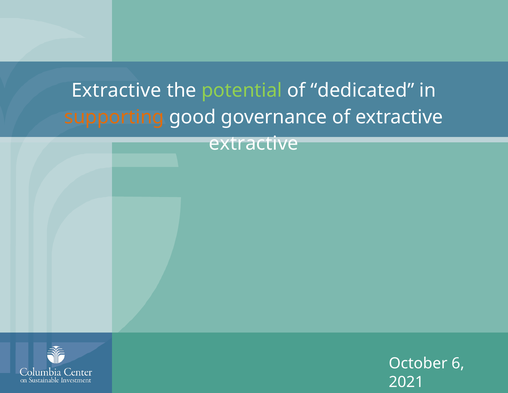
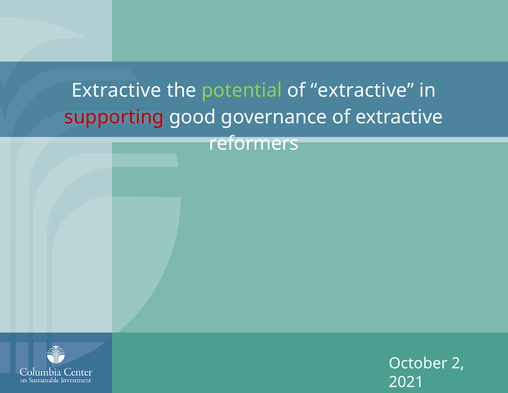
dedicated: dedicated -> extractive (362, 90)
supporting colour: orange -> red (114, 117)
extractive: extractive -> reformers (254, 143)
6: 6 -> 2 (458, 363)
